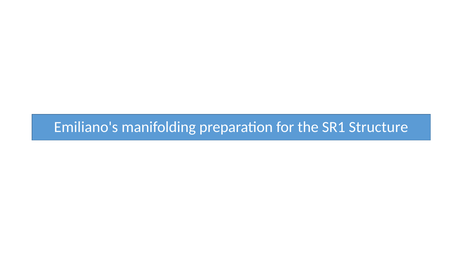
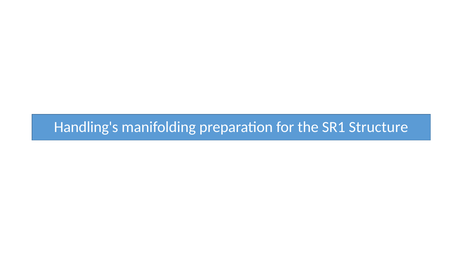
Emiliano's: Emiliano's -> Handling's (86, 127)
